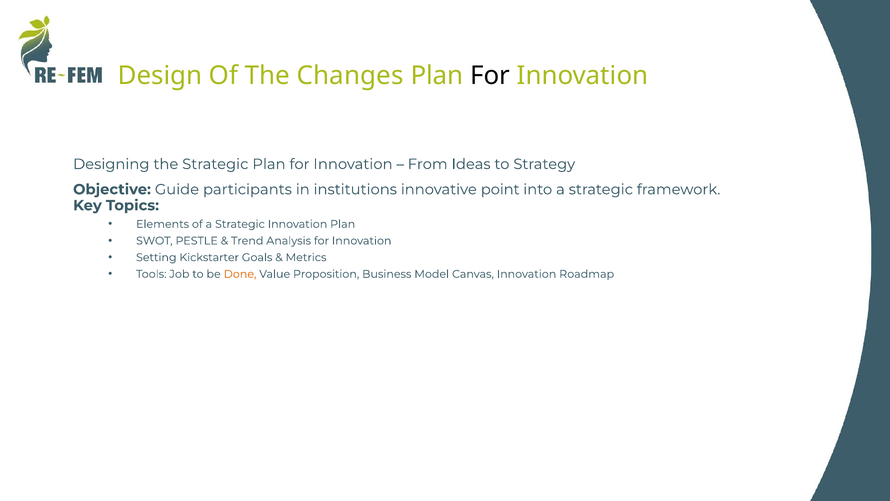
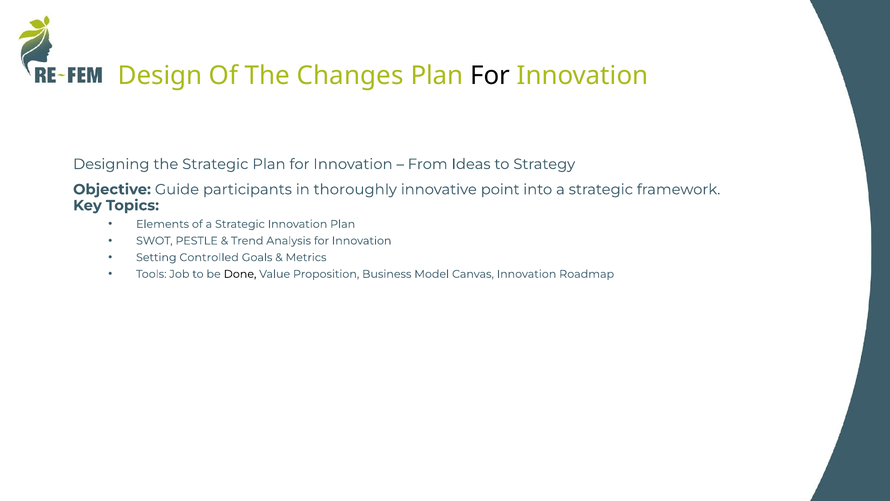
institutions: institutions -> thoroughly (355, 189)
Kickstarter: Kickstarter -> Controlled (209, 257)
Done colour: orange -> black (240, 274)
